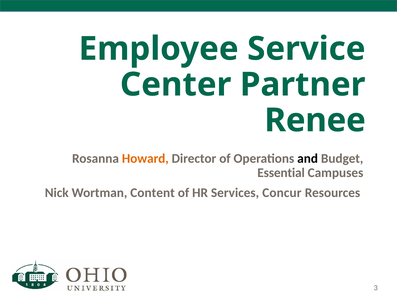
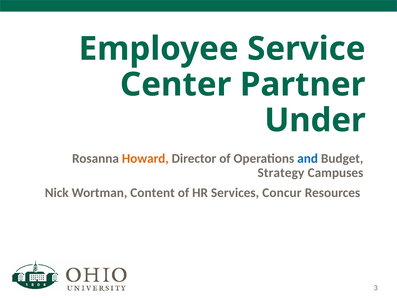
Renee: Renee -> Under (315, 120)
and colour: black -> blue (308, 158)
Essential: Essential -> Strategy (281, 173)
